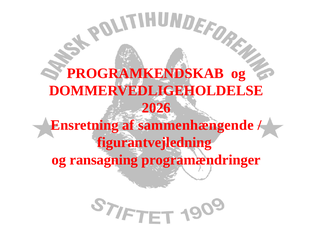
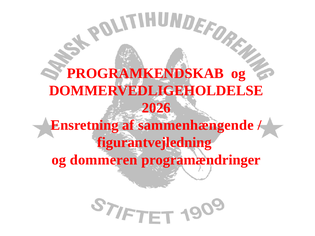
ransagning: ransagning -> dommeren (104, 160)
